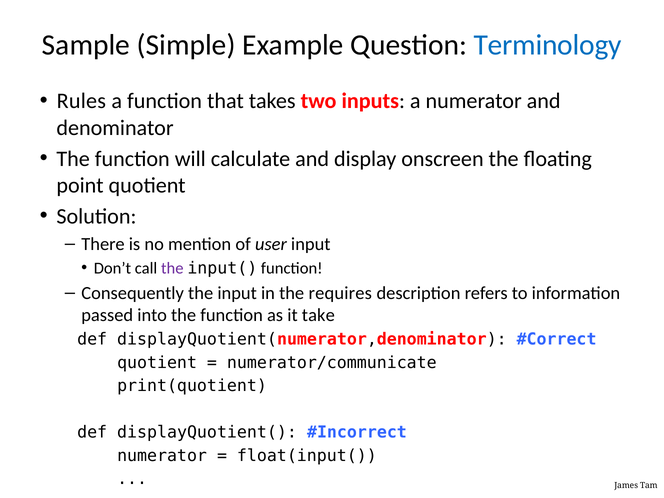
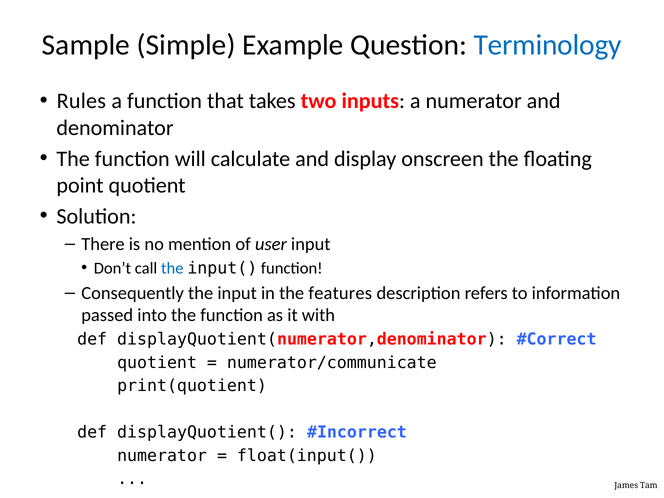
the colour: purple -> blue (172, 268)
requires: requires -> features (340, 293)
take: take -> with (318, 315)
